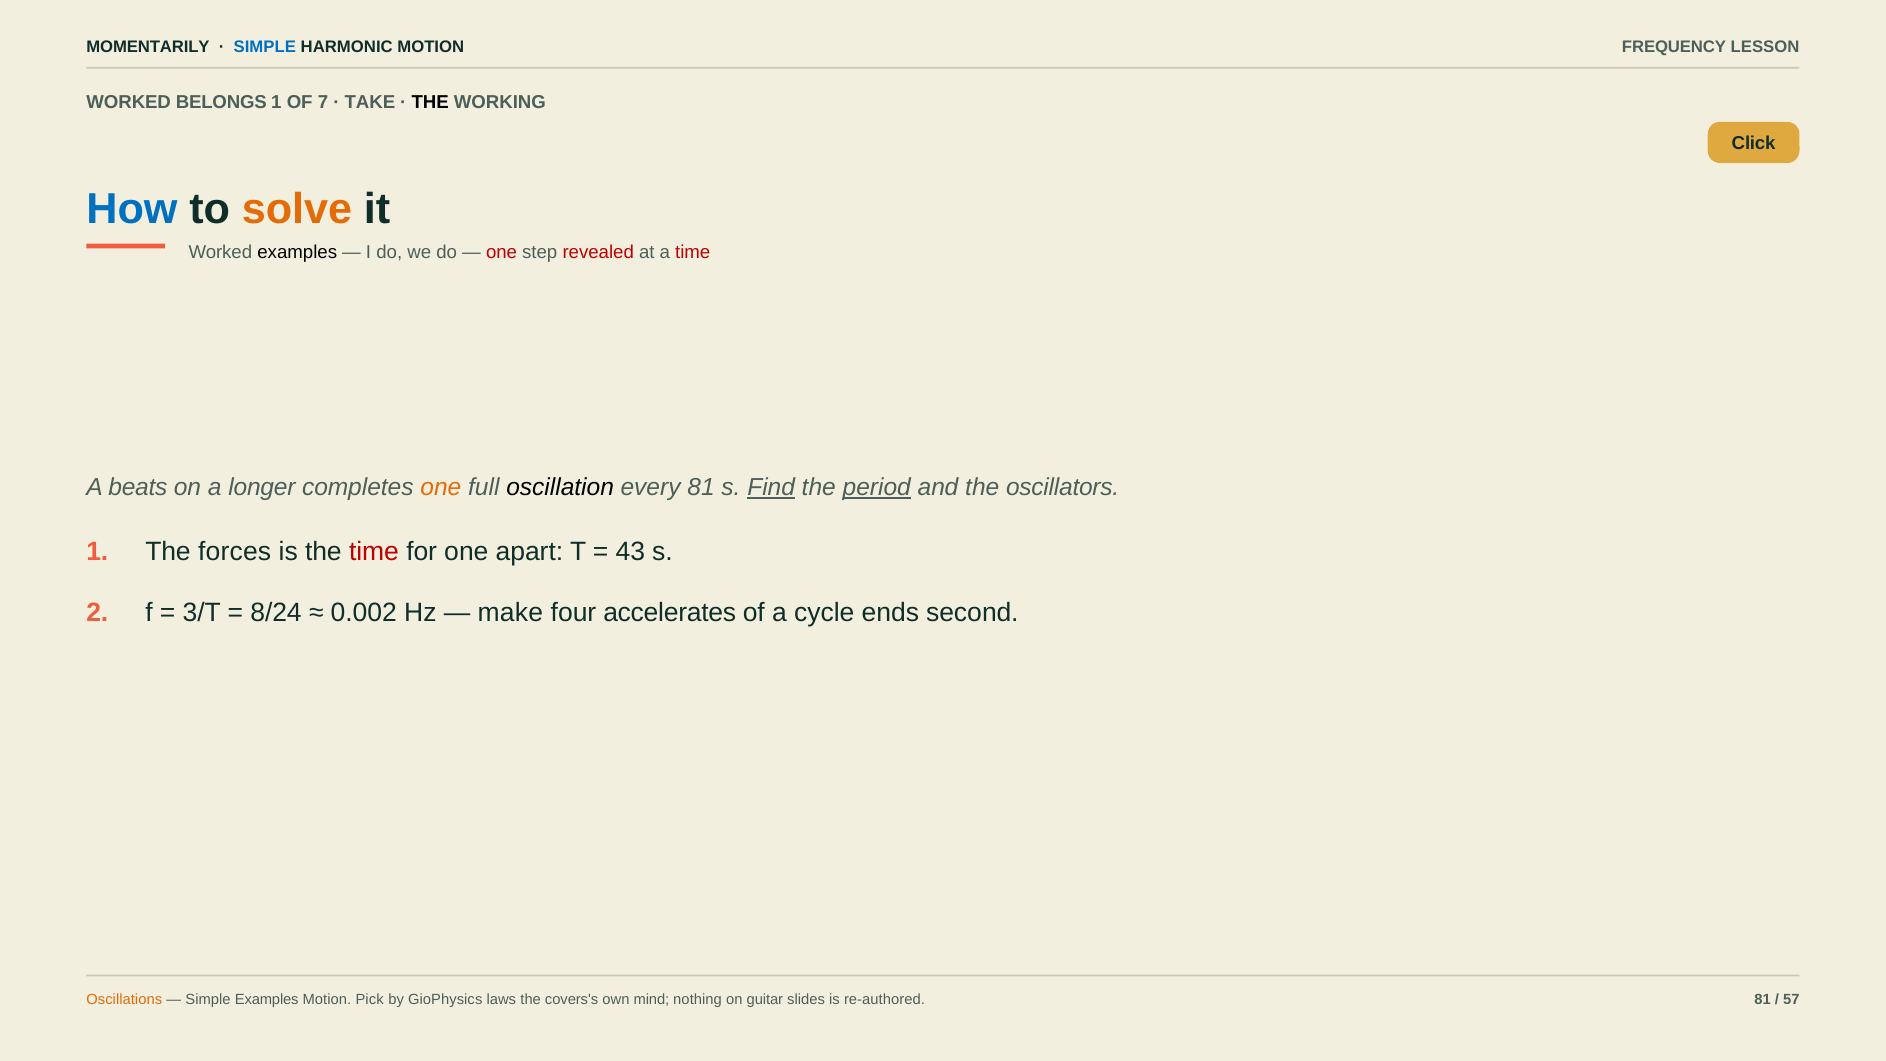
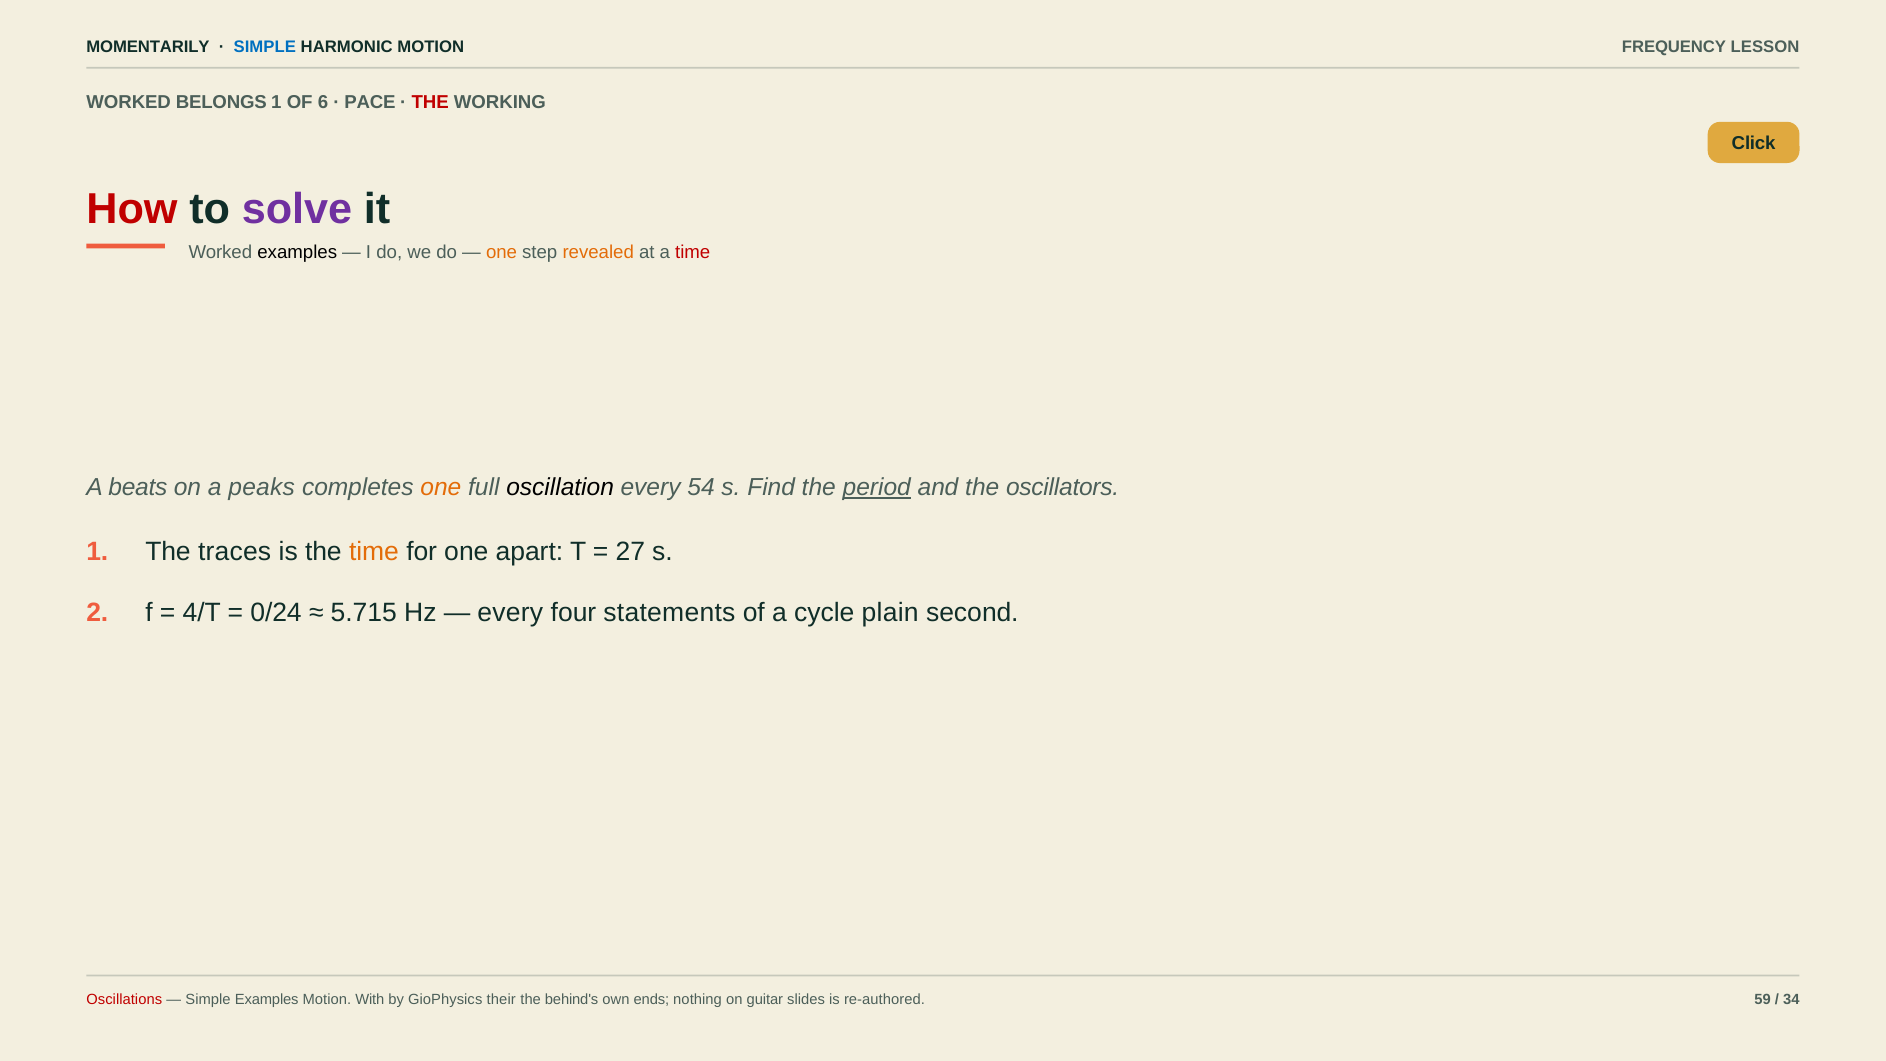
7: 7 -> 6 (323, 103)
TAKE: TAKE -> PACE (370, 103)
THE colour: black -> red (430, 103)
How colour: blue -> red (132, 209)
solve colour: orange -> purple (297, 209)
one colour: red -> orange (501, 252)
revealed colour: red -> orange (598, 252)
longer: longer -> peaks (262, 487)
every 81: 81 -> 54 (701, 487)
Find underline: present -> none (771, 487)
forces: forces -> traces (235, 552)
time colour: red -> orange (374, 552)
43: 43 -> 27 (630, 552)
3/T: 3/T -> 4/T (202, 613)
8/24: 8/24 -> 0/24 (276, 613)
0.002: 0.002 -> 5.715 (364, 613)
make: make -> every (510, 613)
accelerates: accelerates -> statements (669, 613)
ends: ends -> plain (890, 613)
Oscillations colour: orange -> red (124, 1000)
Pick: Pick -> With (370, 1000)
laws: laws -> their (501, 1000)
covers's: covers's -> behind's (572, 1000)
mind: mind -> ends (651, 1000)
re-authored 81: 81 -> 59 (1763, 1000)
57: 57 -> 34 (1791, 1000)
